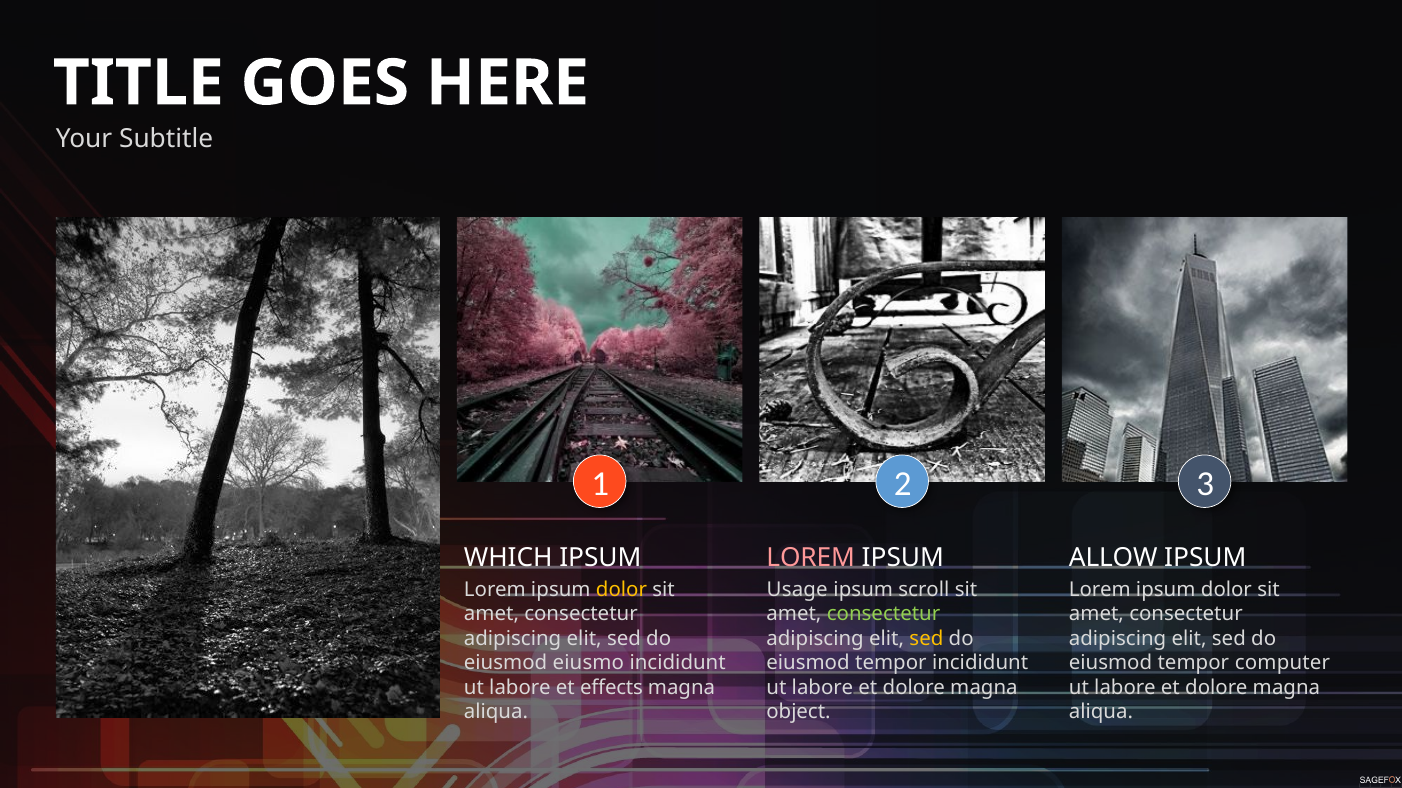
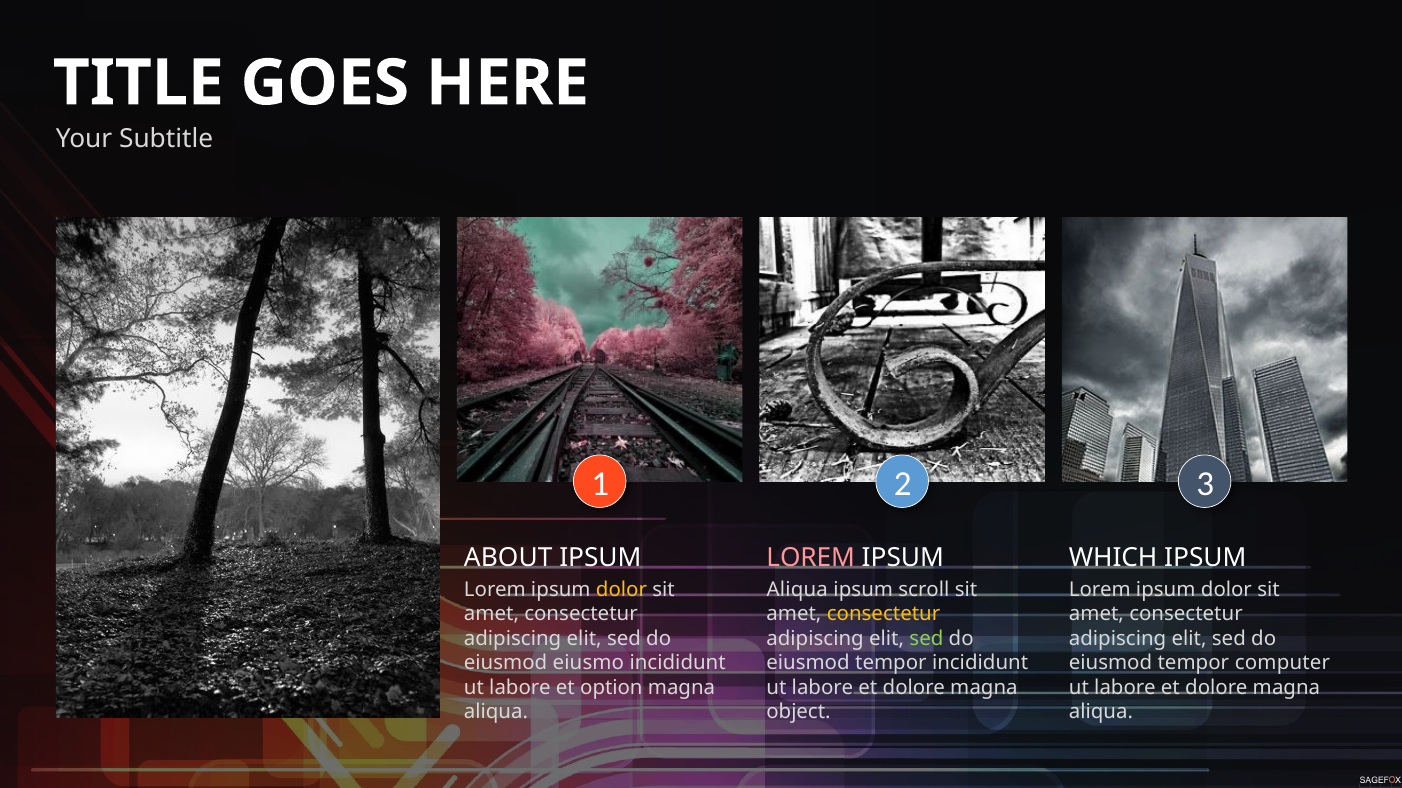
WHICH: WHICH -> ABOUT (508, 558)
ALLOW: ALLOW -> WHICH (1113, 558)
Usage: Usage -> Aliqua (797, 590)
consectetur colour: light green -> yellow (884, 614)
sed colour: yellow -> light green (926, 639)
effects: effects -> option (611, 688)
